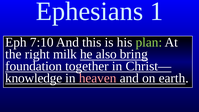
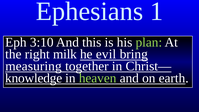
7:10: 7:10 -> 3:10 (42, 42)
also: also -> evil (106, 54)
foundation: foundation -> measuring (34, 66)
heaven colour: pink -> light green (98, 78)
